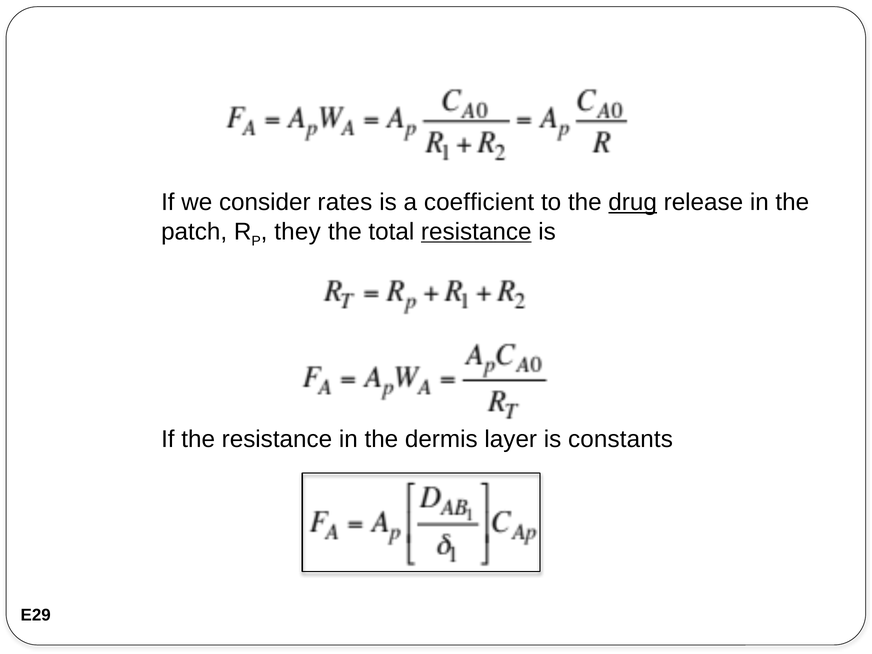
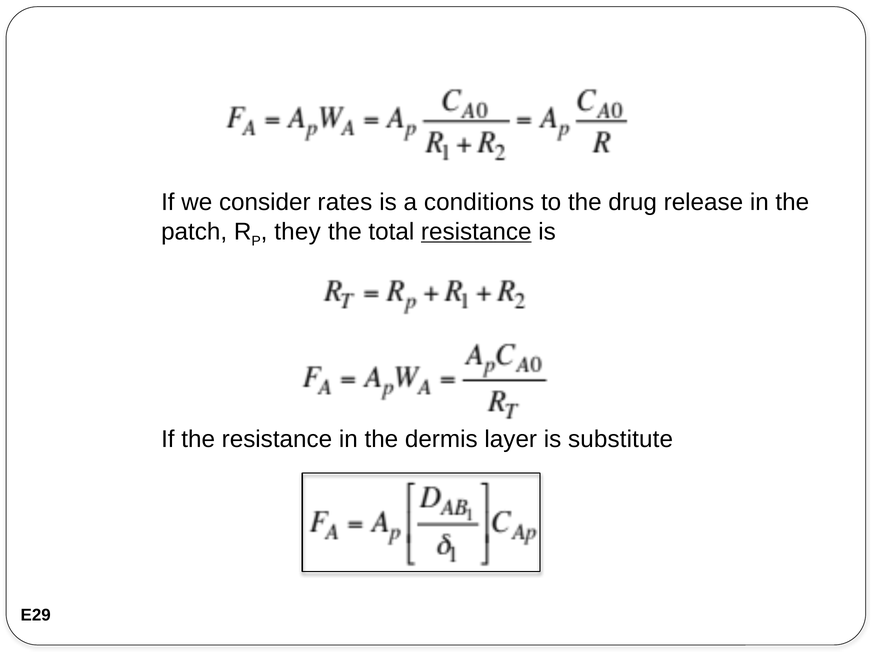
coefficient: coefficient -> conditions (479, 202)
drug underline: present -> none (633, 202)
constants: constants -> substitute (621, 439)
